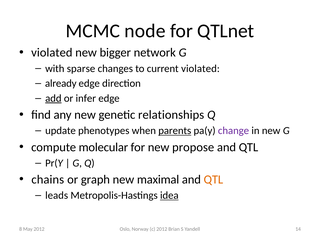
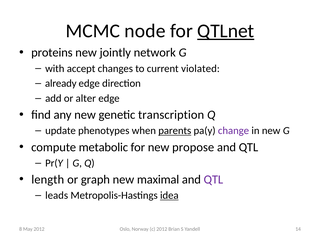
QTLnet underline: none -> present (226, 31)
violated: violated -> proteins (52, 53)
bigger: bigger -> jointly (115, 53)
sparse: sparse -> accept (81, 68)
add underline: present -> none (53, 98)
infer: infer -> alter (86, 98)
relationships: relationships -> transcription (171, 115)
molecular: molecular -> metabolic (103, 147)
chains: chains -> length (48, 180)
QTL colour: orange -> purple (213, 180)
